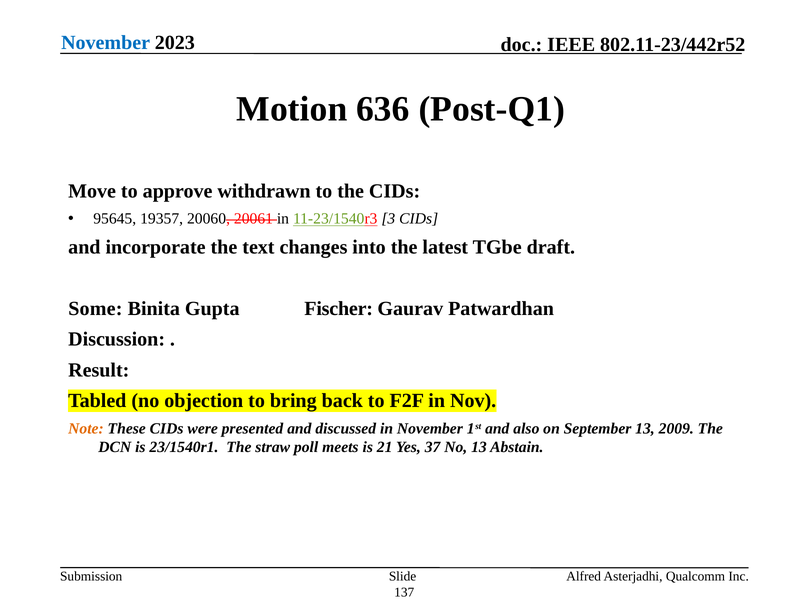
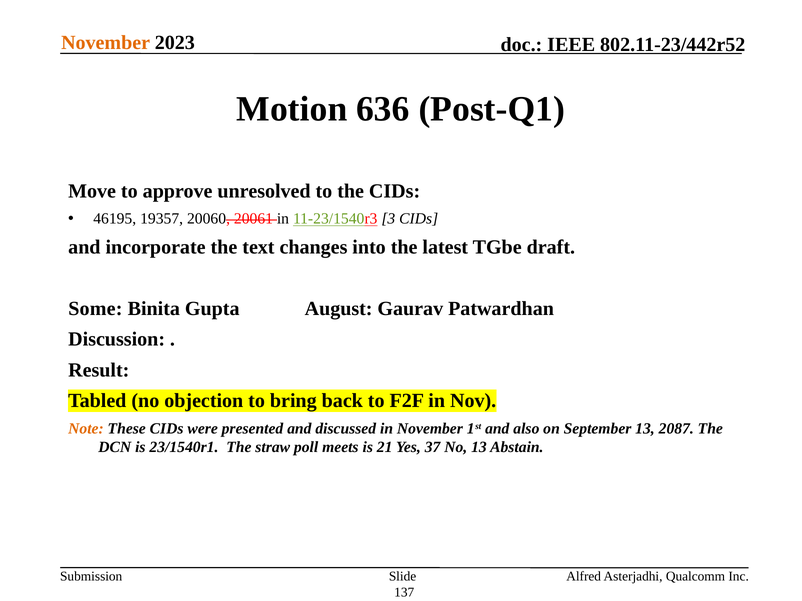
November colour: blue -> orange (106, 43)
withdrawn: withdrawn -> unresolved (264, 191)
95645: 95645 -> 46195 (115, 219)
Fischer: Fischer -> August (339, 309)
2009: 2009 -> 2087 (676, 429)
